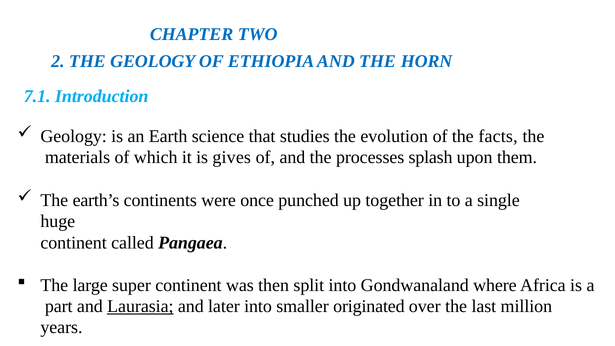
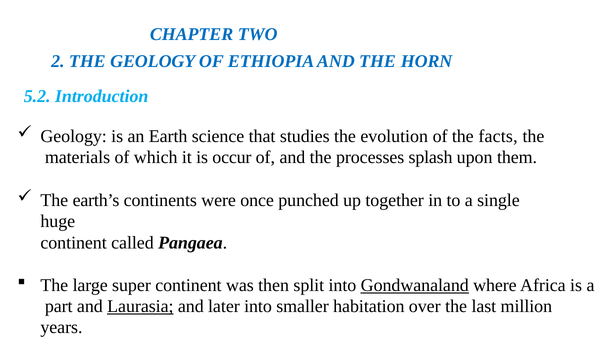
7.1: 7.1 -> 5.2 (37, 96)
gives: gives -> occur (232, 157)
Gondwanaland underline: none -> present (415, 285)
originated: originated -> habitation (369, 306)
